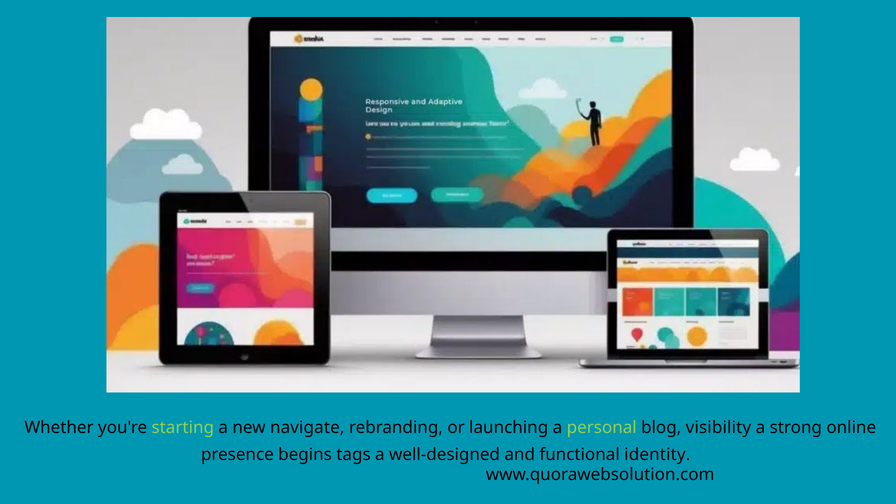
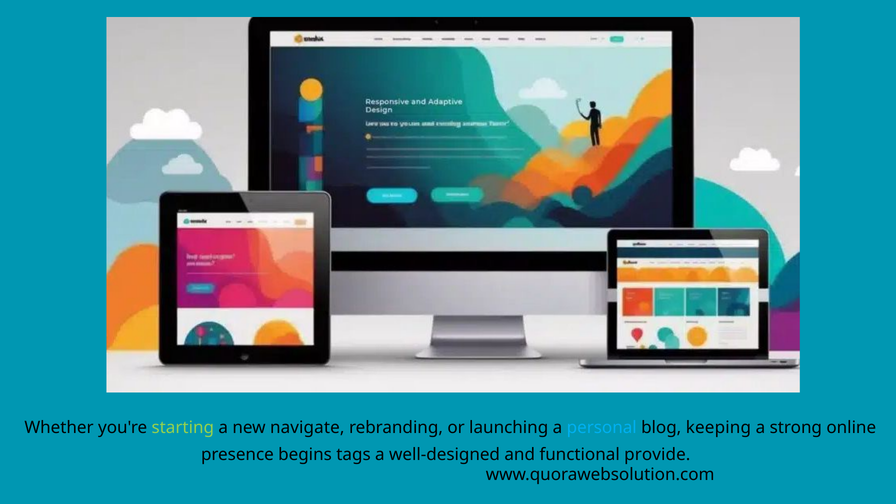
personal colour: light green -> light blue (602, 428)
visibility: visibility -> keeping (718, 428)
identity: identity -> provide (657, 455)
